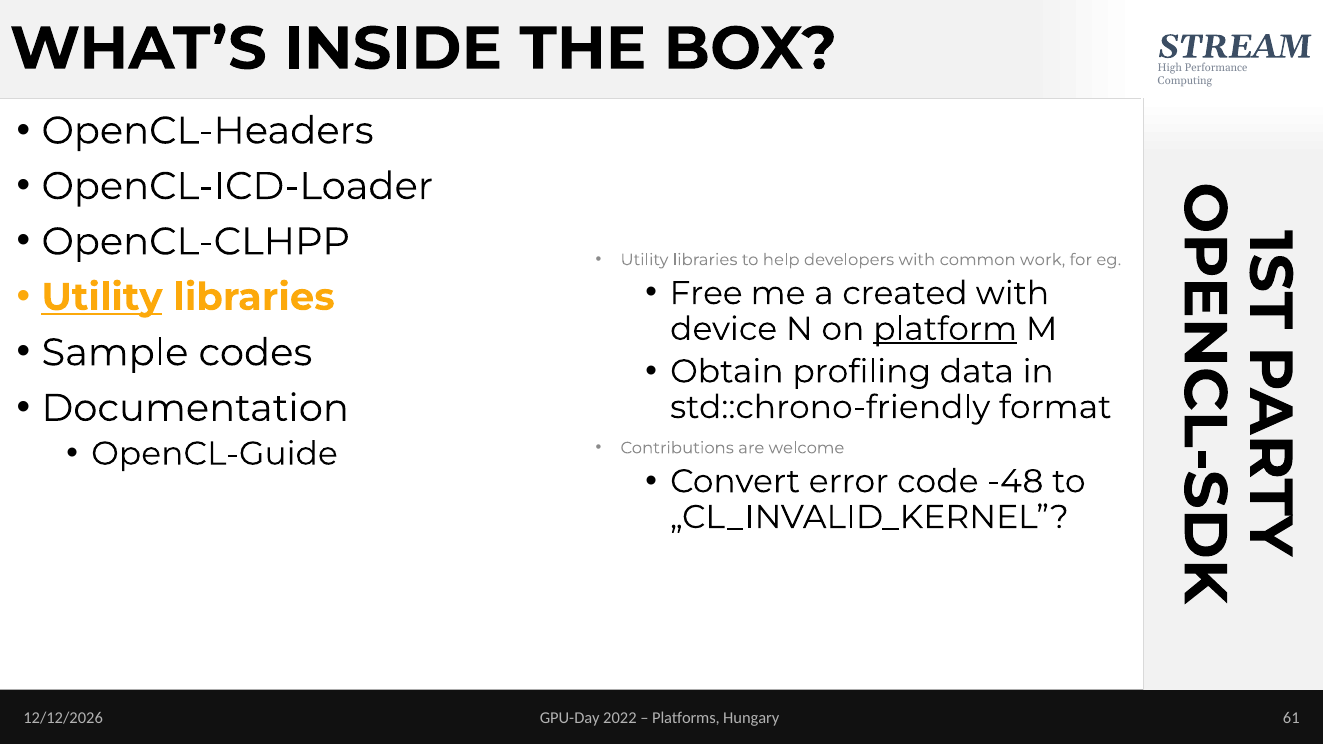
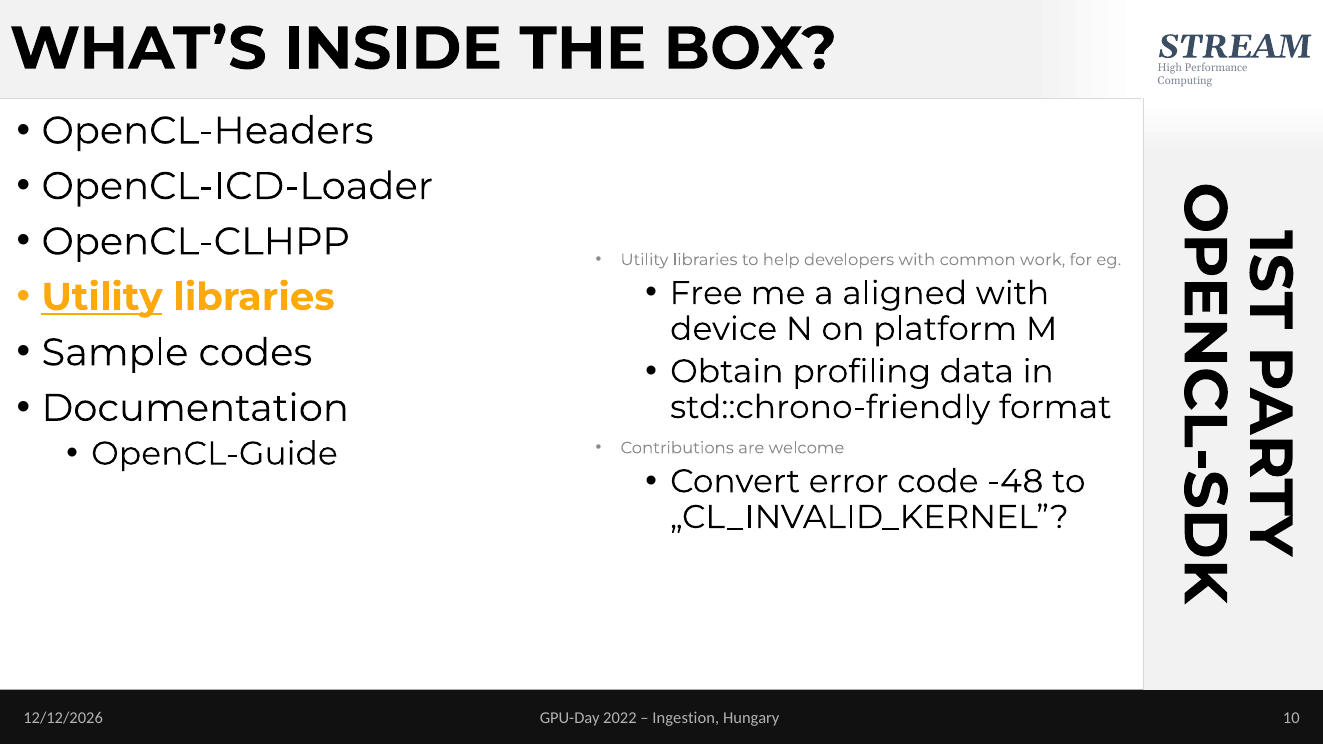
created: created -> aligned (905, 293)
platform underline: present -> none (945, 329)
Platforms: Platforms -> Ingestion (686, 718)
61: 61 -> 10 (1291, 718)
